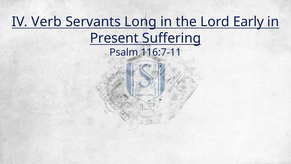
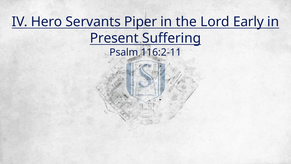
Verb: Verb -> Hero (47, 22)
Long: Long -> Piper (141, 22)
116:7-11: 116:7-11 -> 116:2-11 (161, 52)
